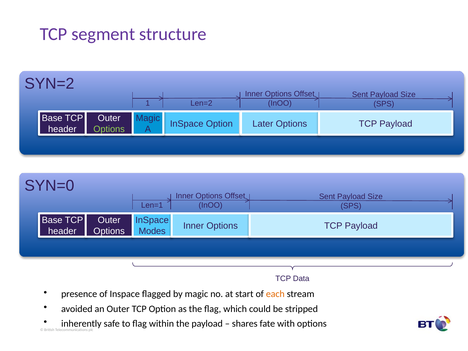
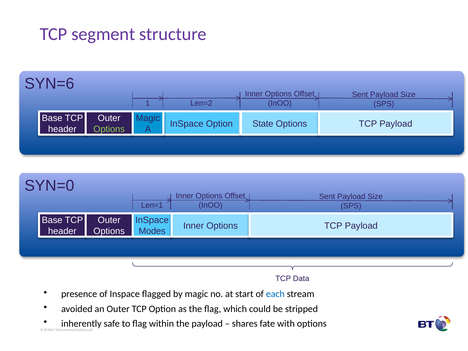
SYN=2: SYN=2 -> SYN=6 (49, 84)
Later: Later -> State (263, 124)
each colour: orange -> blue (275, 294)
